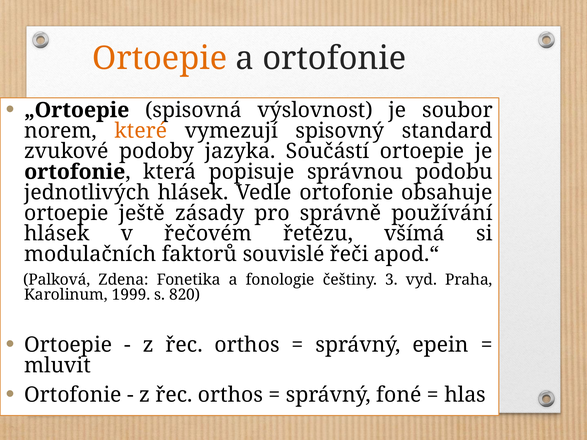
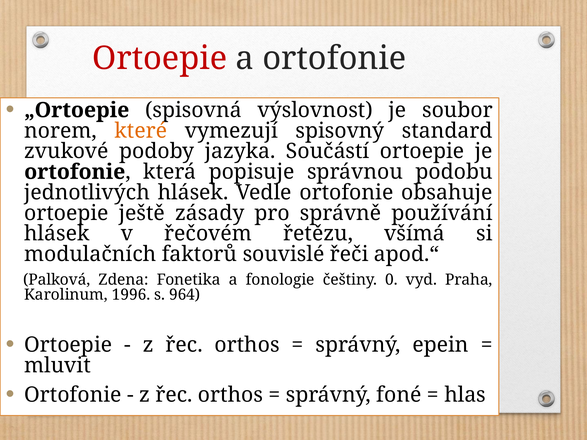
Ortoepie colour: orange -> red (160, 59)
3: 3 -> 0 (391, 280)
1999: 1999 -> 1996 (131, 295)
820: 820 -> 964 (185, 295)
